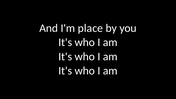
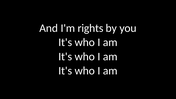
place: place -> rights (90, 28)
